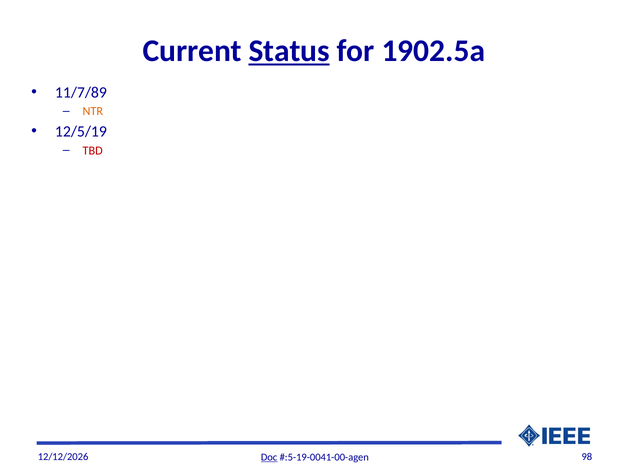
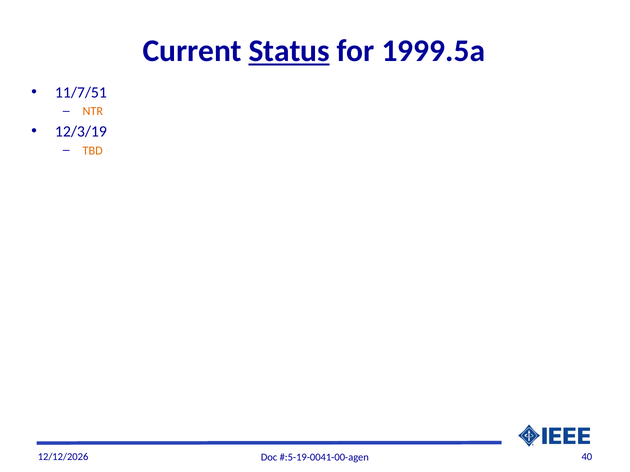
1902.5a: 1902.5a -> 1999.5a (433, 51)
11/7/89: 11/7/89 -> 11/7/51 (81, 92)
12/5/19: 12/5/19 -> 12/3/19 (81, 132)
TBD colour: red -> orange (93, 151)
Doc underline: present -> none (269, 458)
98: 98 -> 40 (587, 457)
